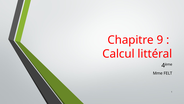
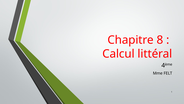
9: 9 -> 8 (160, 40)
